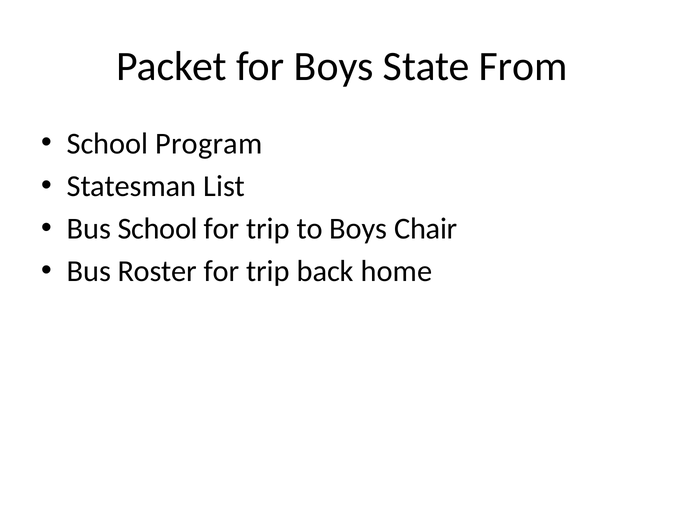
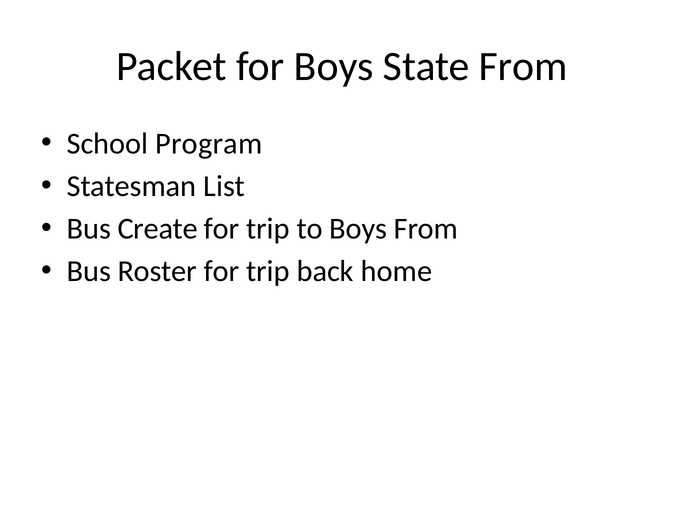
Bus School: School -> Create (158, 229)
Boys Chair: Chair -> From (426, 229)
